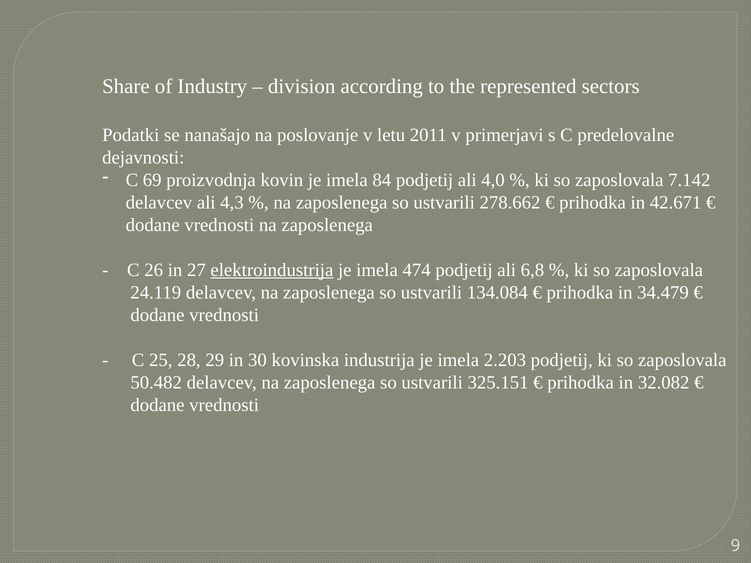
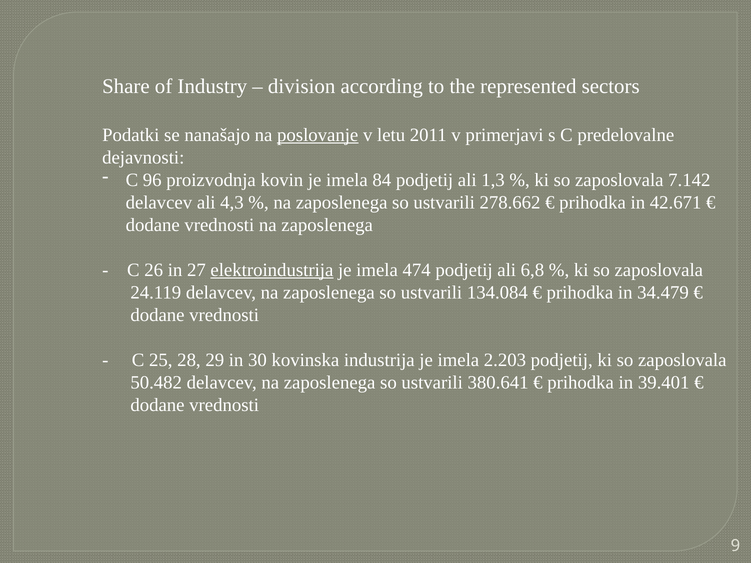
poslovanje underline: none -> present (318, 135)
69: 69 -> 96 (152, 180)
4,0: 4,0 -> 1,3 (493, 180)
325.151: 325.151 -> 380.641 (498, 383)
32.082: 32.082 -> 39.401 (664, 383)
